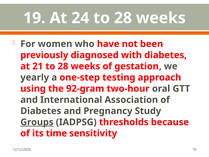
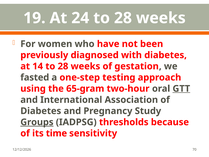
21: 21 -> 14 (38, 66)
yearly: yearly -> fasted (35, 77)
92-gram: 92-gram -> 65-gram (85, 88)
GTT underline: none -> present (181, 88)
